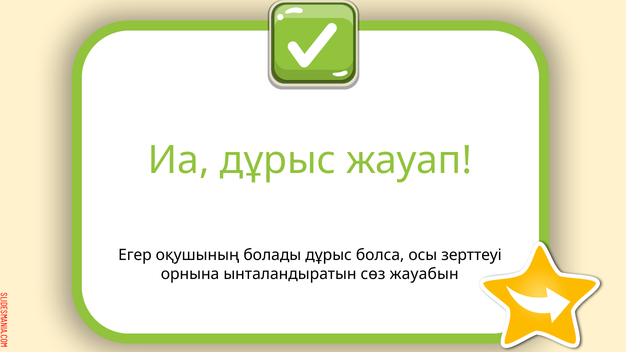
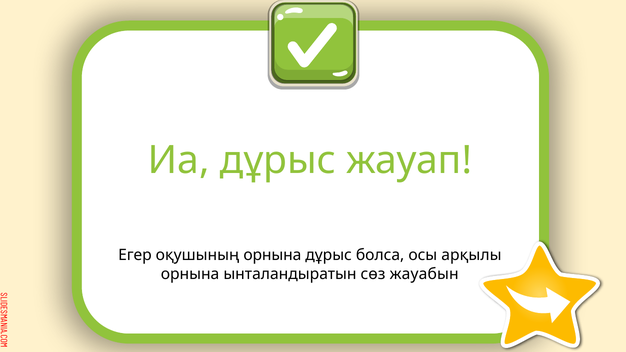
оқушының болады: болады -> орнына (272, 255)
зерттеуі: зерттеуі -> арқылы (471, 255)
